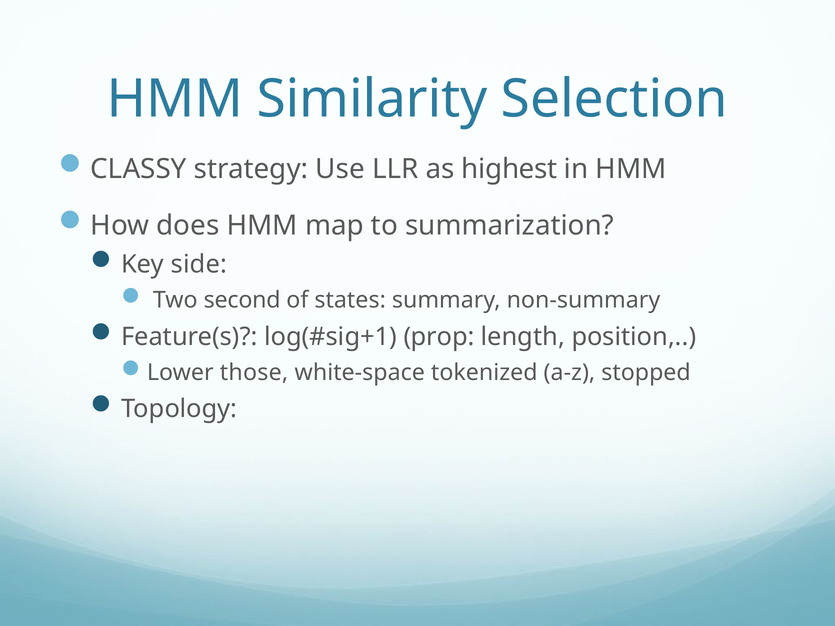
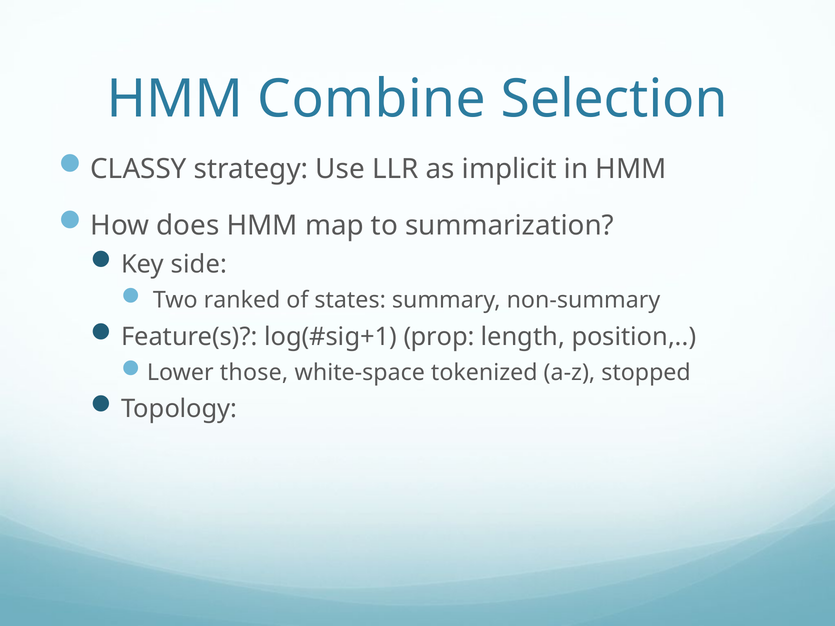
Similarity: Similarity -> Combine (372, 99)
highest: highest -> implicit (509, 169)
second: second -> ranked (242, 300)
